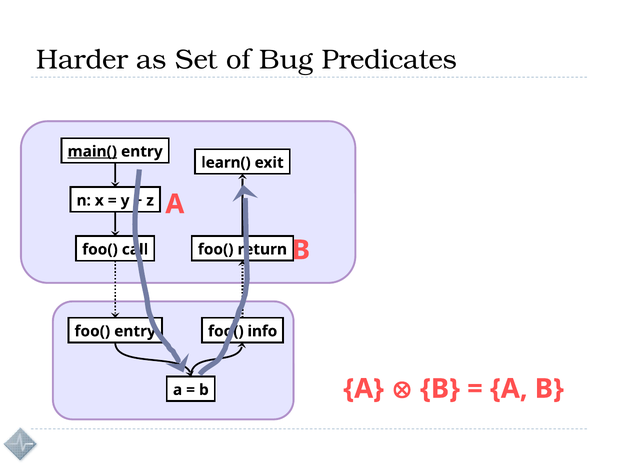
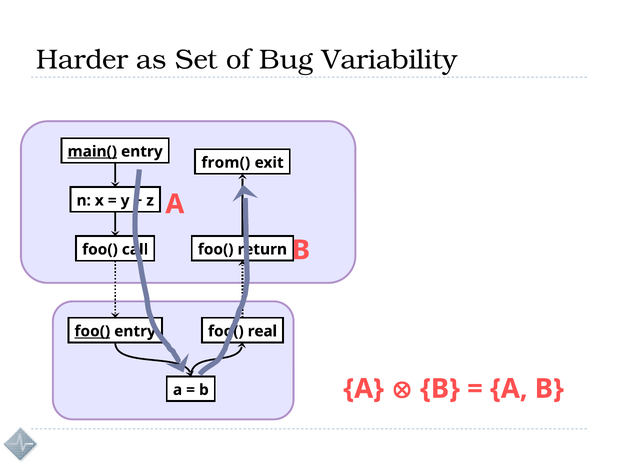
Predicates: Predicates -> Variability (390, 60)
learn(: learn( -> from( (226, 163)
foo( underline: none -> present (92, 332)
info: info -> real (262, 332)
